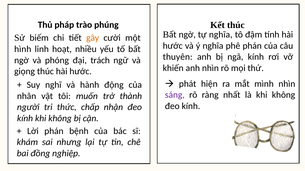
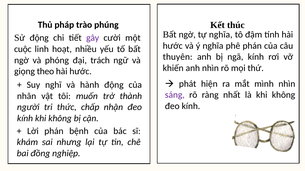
biếm: biếm -> động (39, 38)
gây colour: orange -> purple (93, 38)
hình: hình -> cuộc (23, 49)
giọng thúc: thúc -> theo (45, 72)
